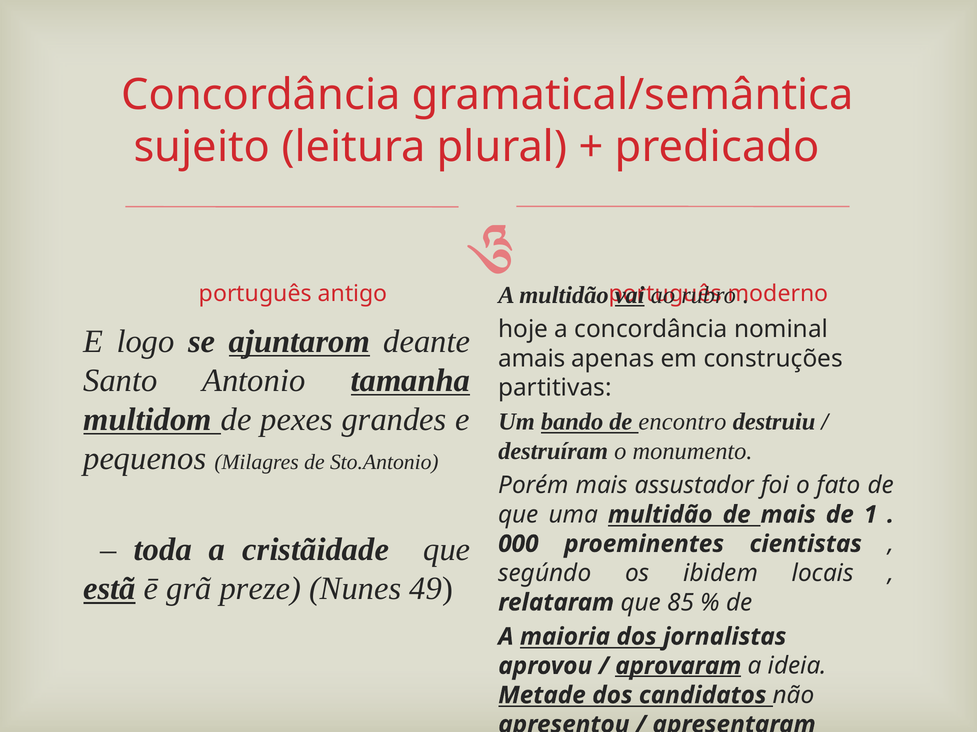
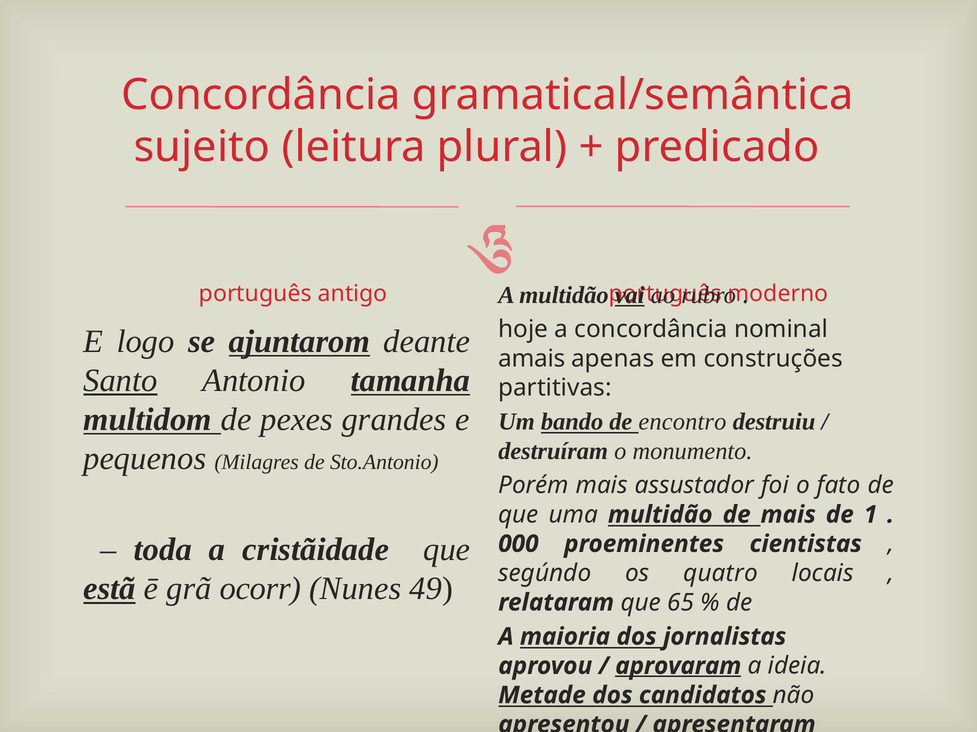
Santo underline: none -> present (120, 381)
ibidem: ibidem -> quatro (721, 574)
preze: preze -> ocorr (261, 589)
85: 85 -> 65 (681, 603)
